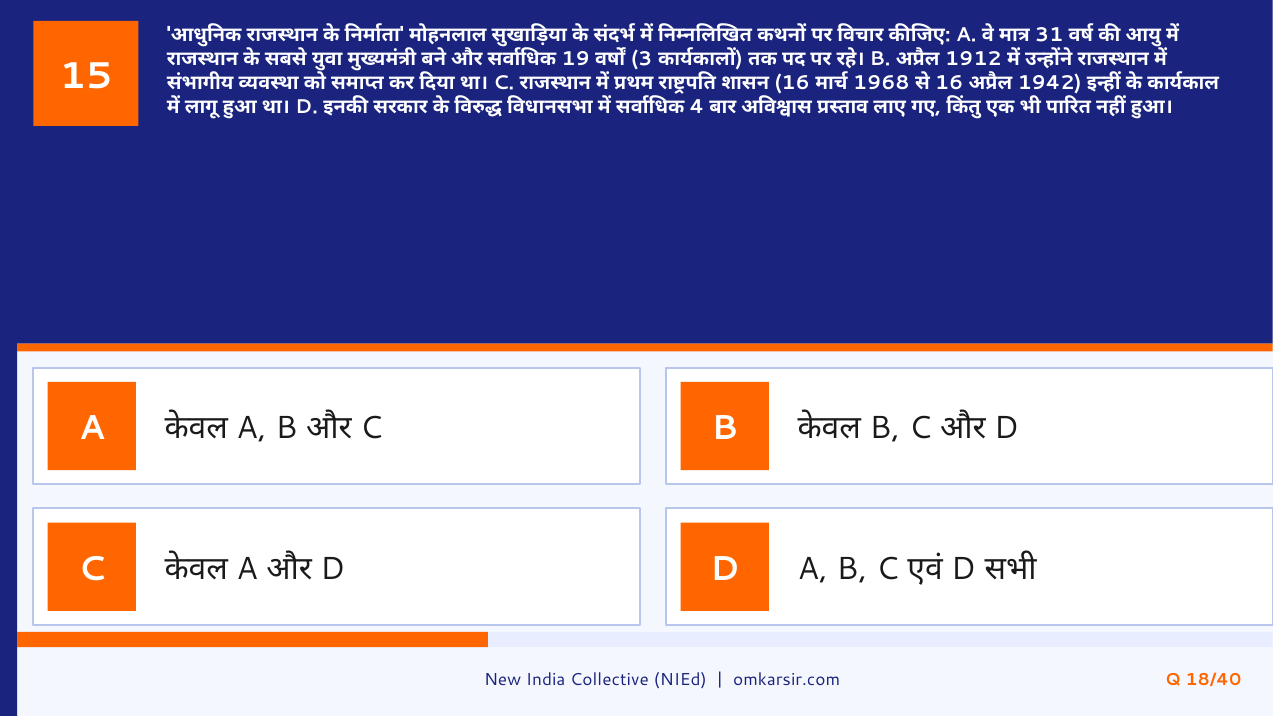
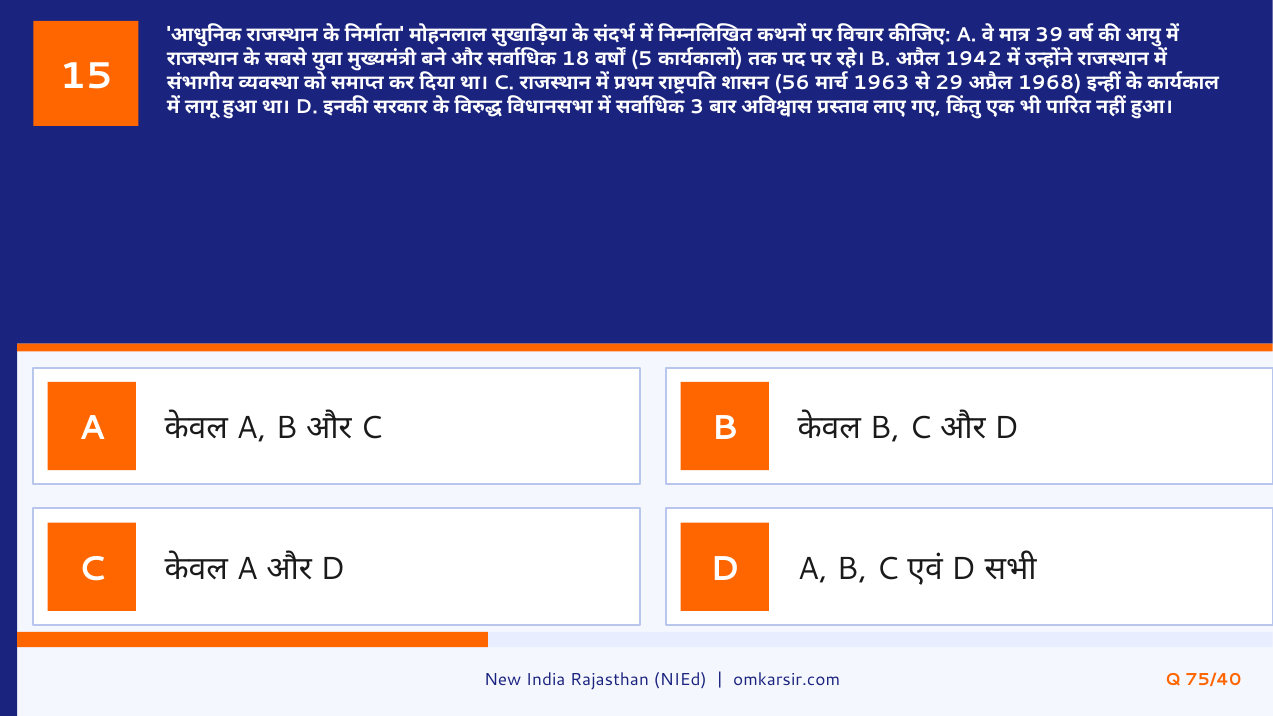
31: 31 -> 39 (1049, 35)
19: 19 -> 18 (576, 59)
3: 3 -> 5 (642, 59)
1912: 1912 -> 1942 (973, 59)
16: 16 -> 56 (792, 83)
1968: 1968 -> 1963 (881, 83)
16: 16 -> 29 (949, 83)
1942: 1942 -> 1968 (1050, 83)
4: 4 -> 3 (697, 107)
Collective: Collective -> Rajasthan (609, 680)
18/40: 18/40 -> 75/40 (1213, 680)
